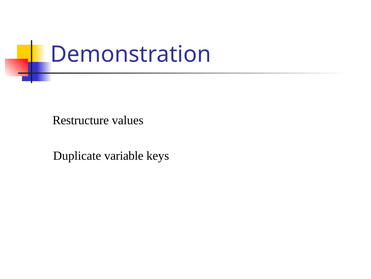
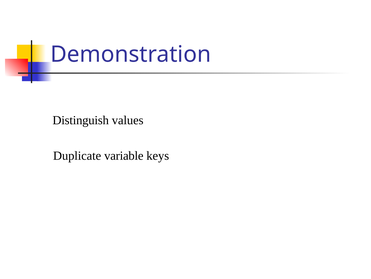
Restructure: Restructure -> Distinguish (81, 120)
